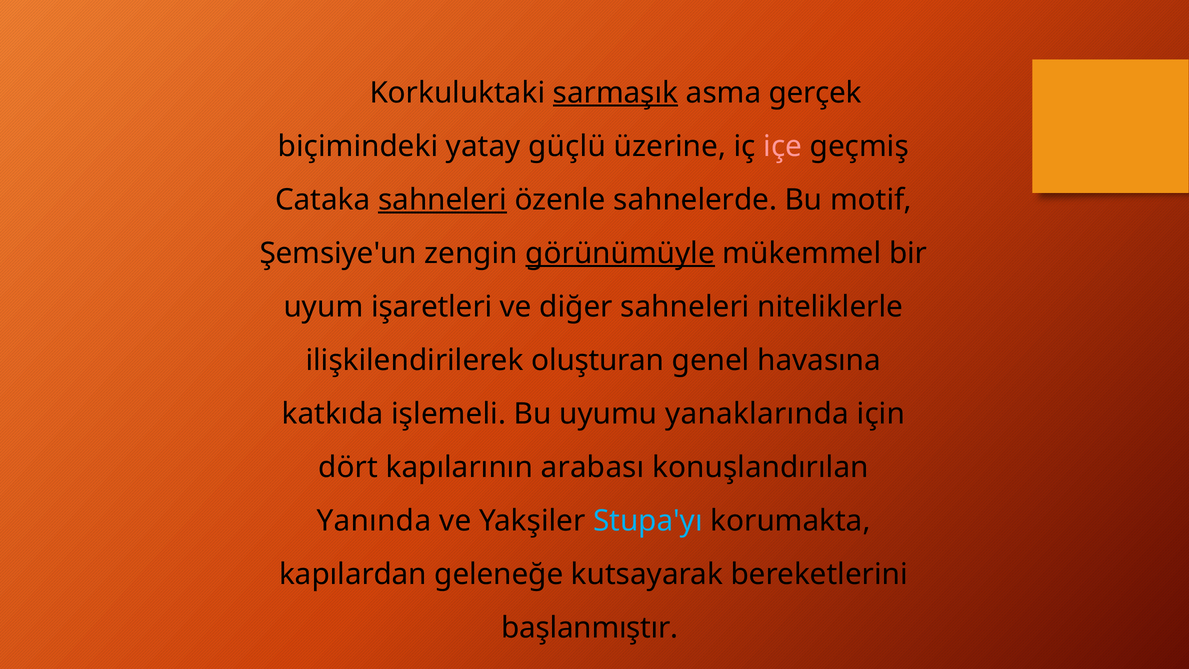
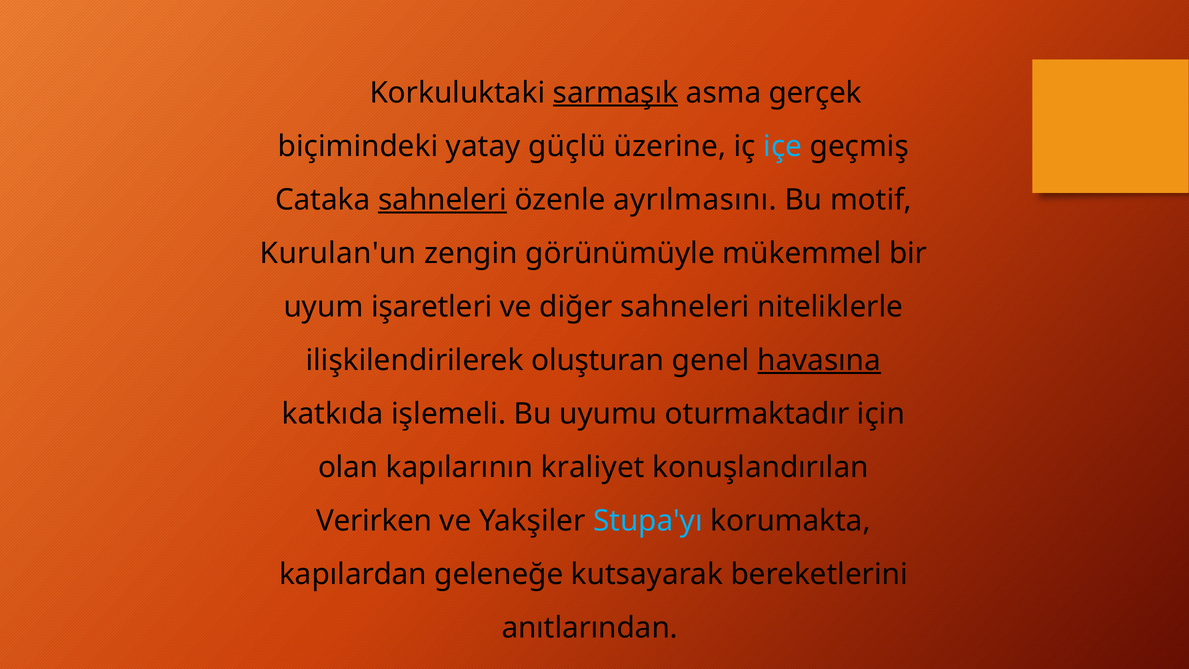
içe colour: pink -> light blue (783, 146)
sahnelerde: sahnelerde -> ayrılmasını (695, 200)
Şemsiye'un: Şemsiye'un -> Kurulan'un (338, 253)
görünümüyle underline: present -> none (620, 253)
havasına underline: none -> present (819, 360)
yanaklarında: yanaklarında -> oturmaktadır (757, 414)
dört: dört -> olan (348, 467)
arabası: arabası -> kraliyet (593, 467)
Yanında: Yanında -> Verirken (374, 521)
başlanmıştır: başlanmıştır -> anıtlarından (590, 628)
